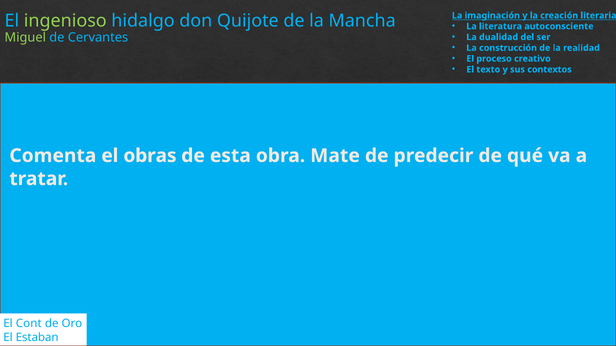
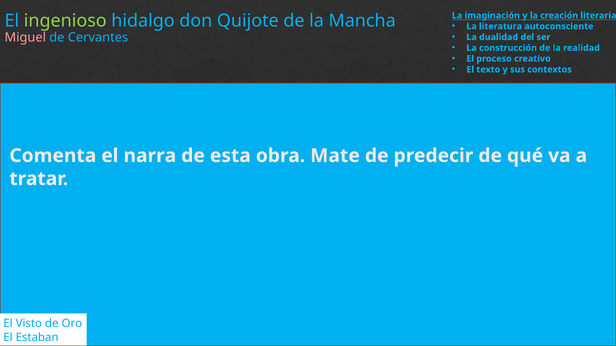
Miguel colour: light green -> pink (25, 38)
obras: obras -> narra (150, 156)
Cont: Cont -> Visto (29, 324)
